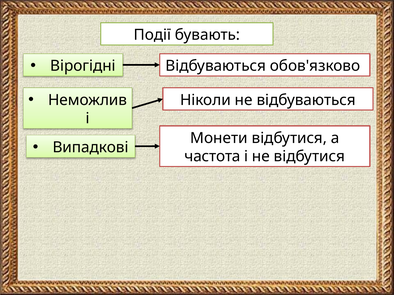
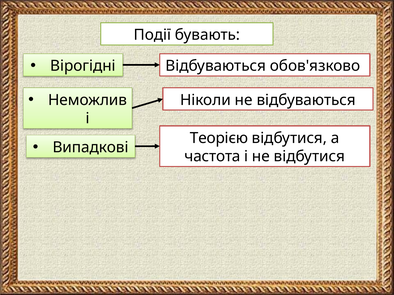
Монети: Монети -> Теорією (219, 138)
